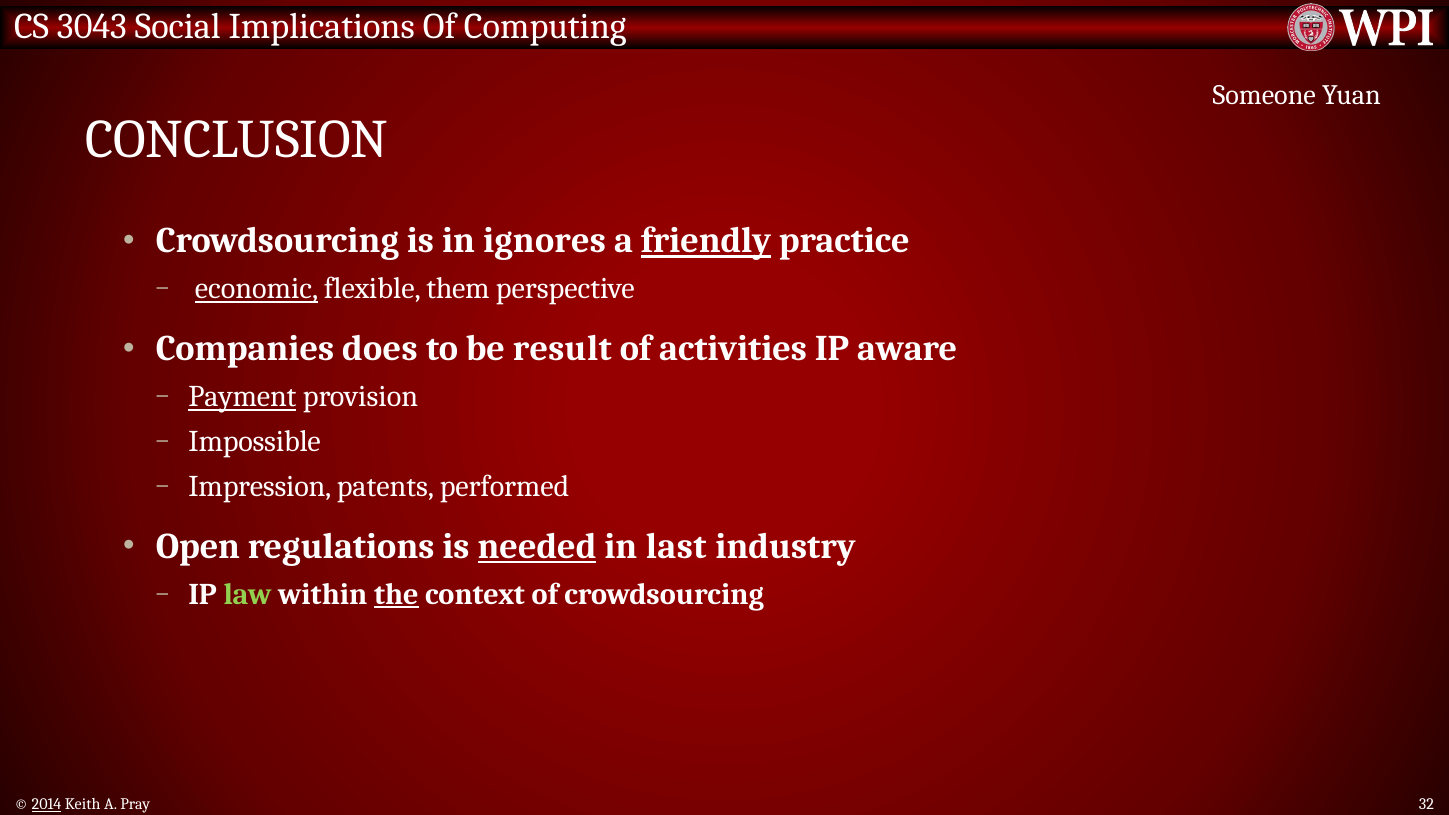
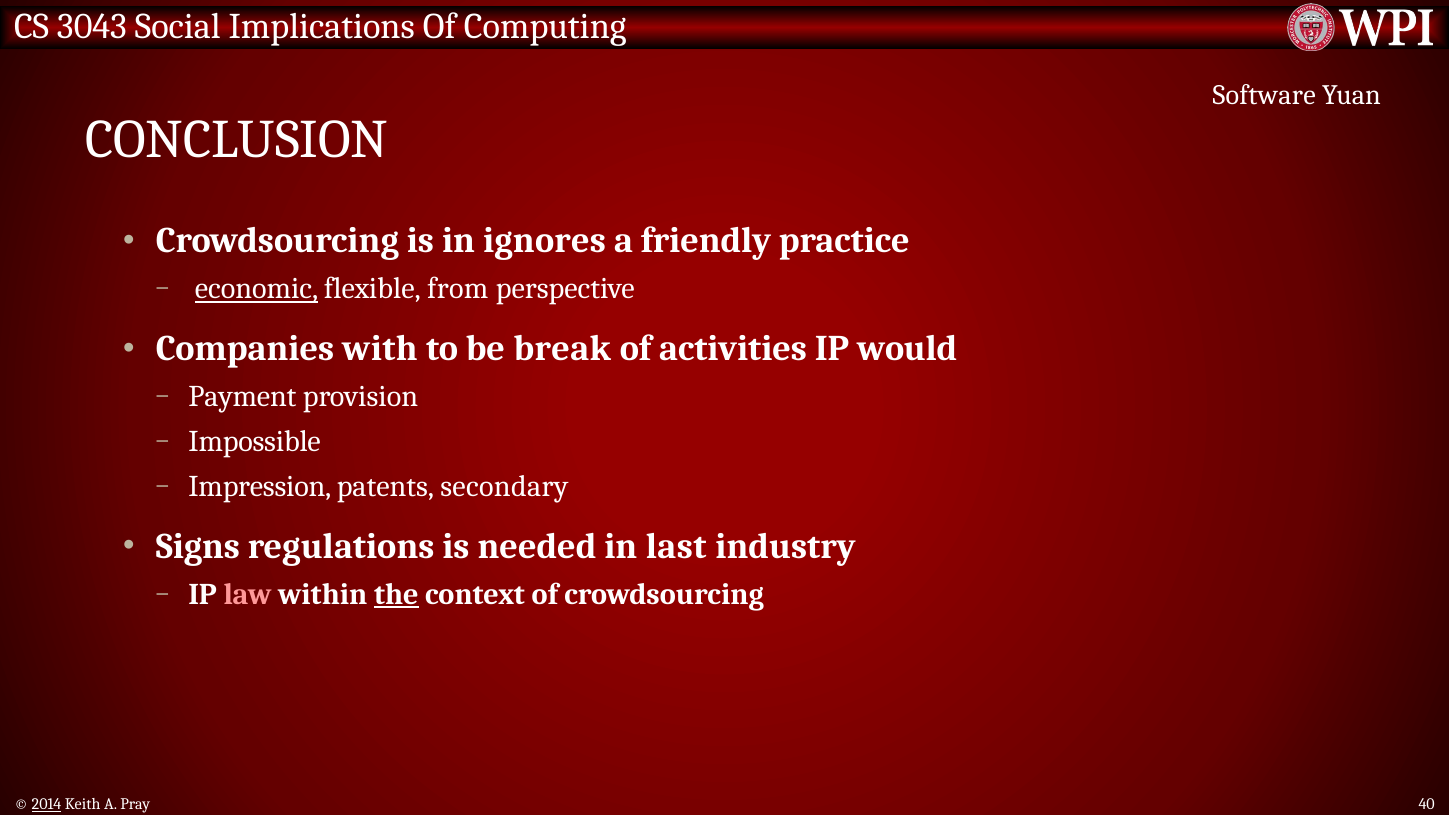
Someone: Someone -> Software (1264, 95)
friendly underline: present -> none (706, 241)
them: them -> from (458, 289)
does: does -> with (380, 349)
result: result -> break (562, 349)
aware: aware -> would (907, 349)
Payment underline: present -> none (242, 397)
performed: performed -> secondary (504, 486)
Open: Open -> Signs (198, 546)
needed underline: present -> none (537, 546)
law colour: light green -> pink (248, 594)
32: 32 -> 40 (1427, 805)
